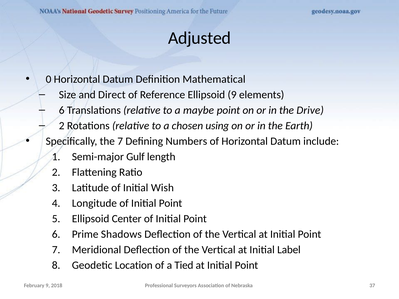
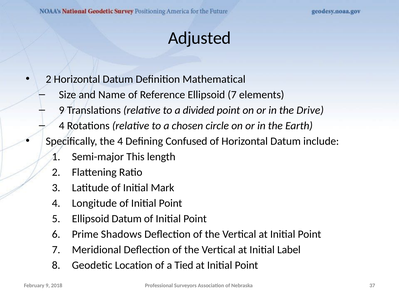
0: 0 -> 2 (49, 79)
Direct: Direct -> Name (112, 95)
Ellipsoid 9: 9 -> 7 (232, 95)
6: 6 -> 9 (62, 110)
maybe: maybe -> divided (199, 110)
2: 2 -> 4 (62, 126)
using: using -> circle (217, 126)
the 7: 7 -> 4 (120, 141)
Numbers: Numbers -> Confused (186, 141)
Gulf: Gulf -> This (135, 157)
Wish: Wish -> Mark (162, 188)
Ellipsoid Center: Center -> Datum (127, 219)
